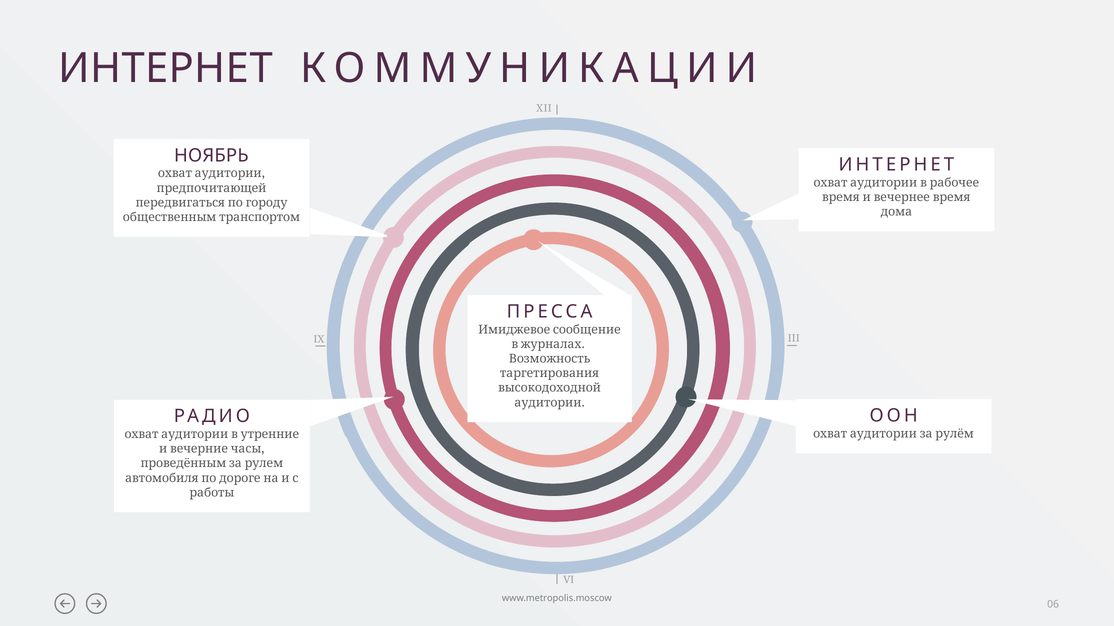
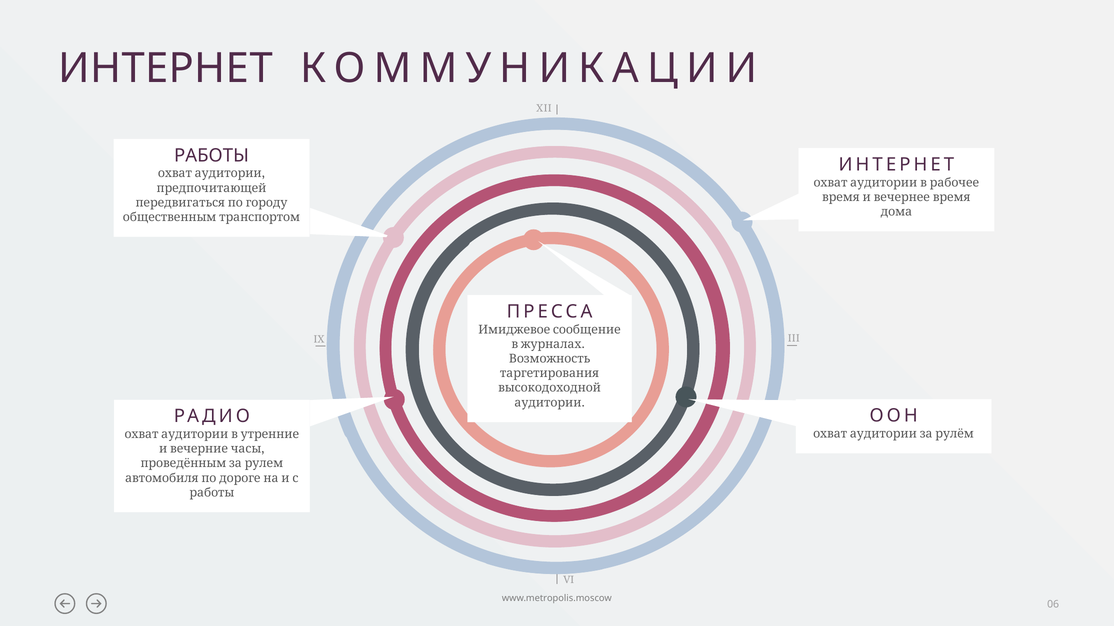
НОЯБРЬ: НОЯБРЬ -> РАБОТЫ (211, 156)
